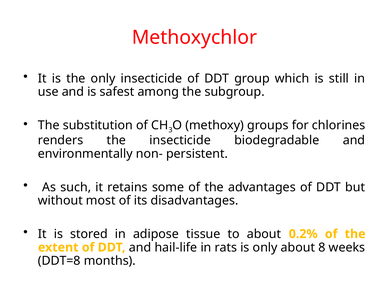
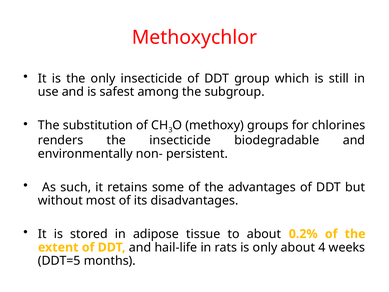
8: 8 -> 4 (322, 247)
DDT=8: DDT=8 -> DDT=5 (59, 261)
